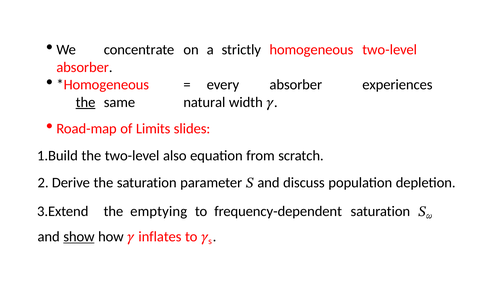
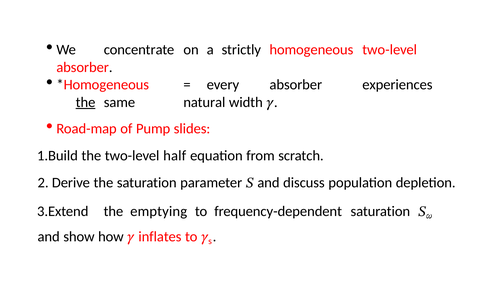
Limits: Limits -> Pump (153, 129)
also: also -> half (175, 156)
show underline: present -> none (79, 237)
